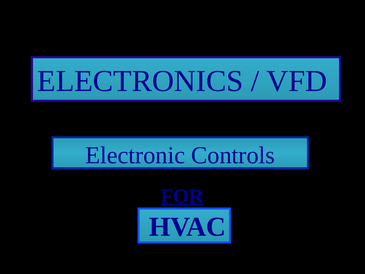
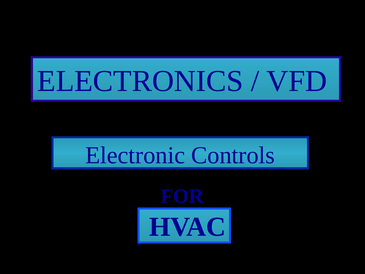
FOR underline: present -> none (182, 196)
